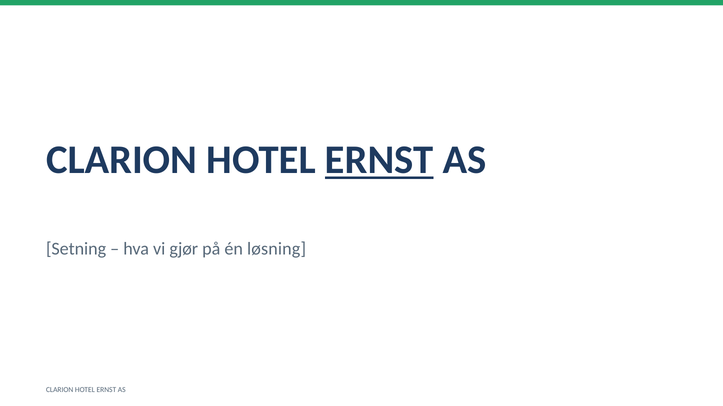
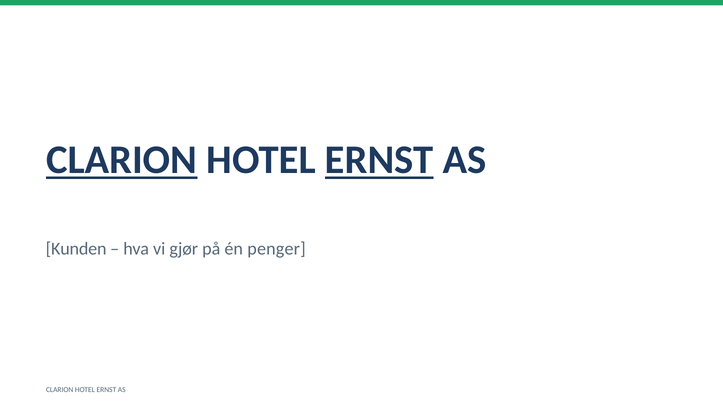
CLARION underline: none -> present (122, 160)
Setning: Setning -> Kunden (76, 249)
løsning: løsning -> penger (277, 249)
